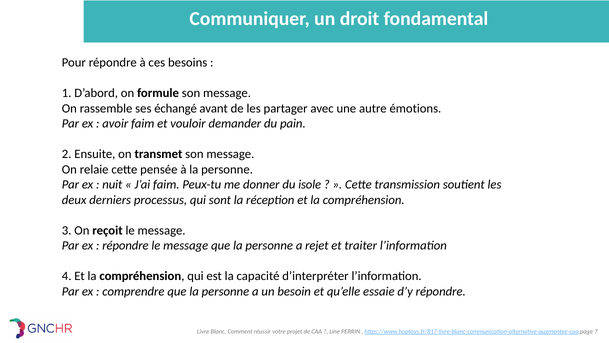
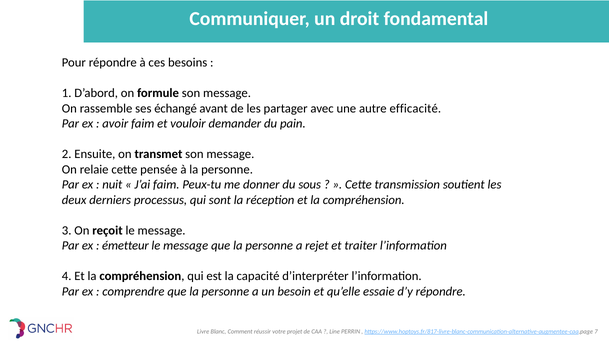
émotions: émotions -> efficacité (415, 108)
isole: isole -> sous (310, 184)
répondre: répondre -> émetteur (125, 245)
